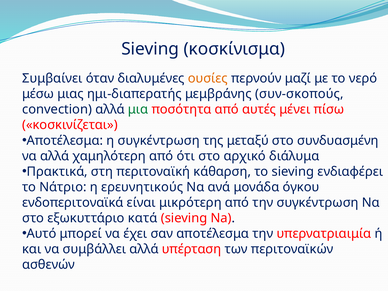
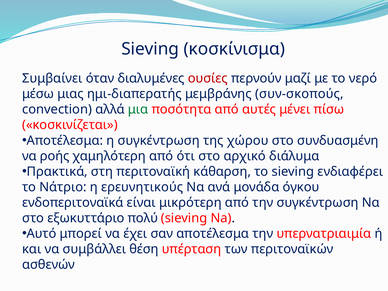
ουσίες colour: orange -> red (208, 78)
μεταξύ: μεταξύ -> χώρου (248, 140)
να αλλά: αλλά -> ροής (55, 156)
κατά: κατά -> πολύ (143, 218)
συμβάλλει αλλά: αλλά -> θέση (144, 249)
